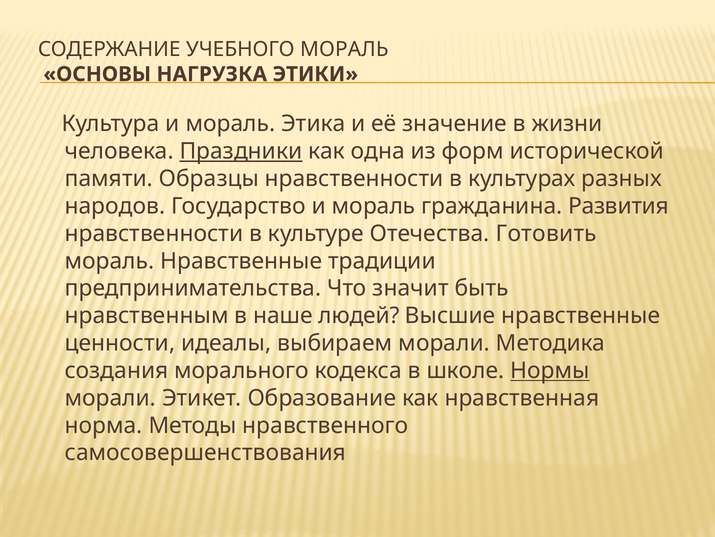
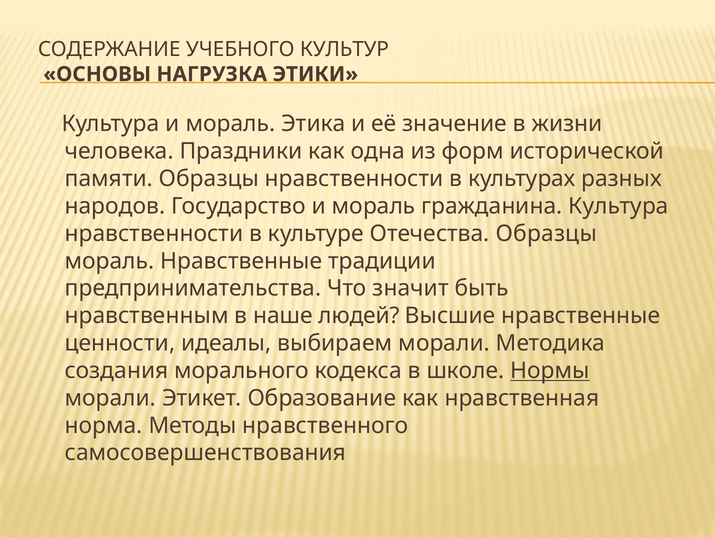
УЧЕБНОГО МОРАЛЬ: МОРАЛЬ -> КУЛЬТУР (344, 49)
Праздники underline: present -> none (241, 151)
гражданина Развития: Развития -> Культура (618, 206)
Отечества Готовить: Готовить -> Образцы (546, 233)
